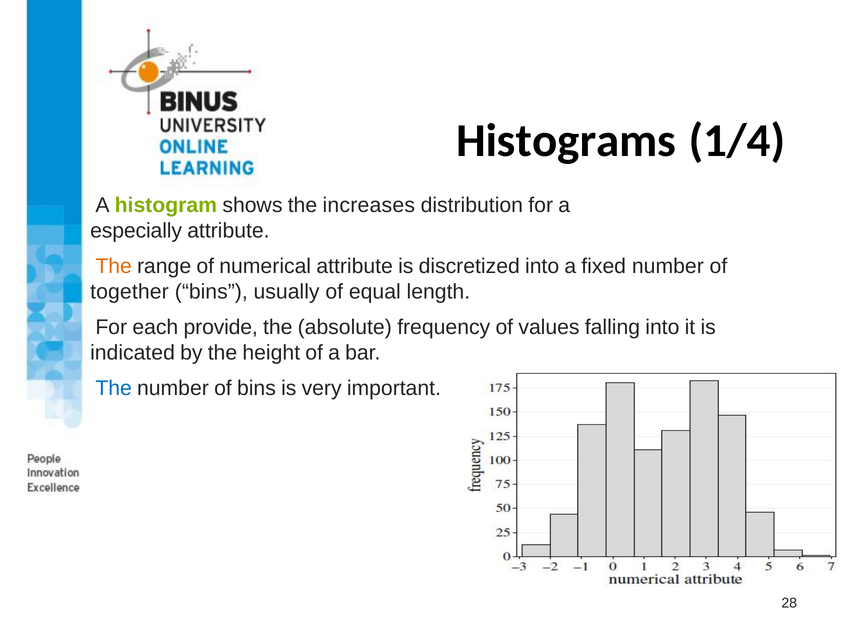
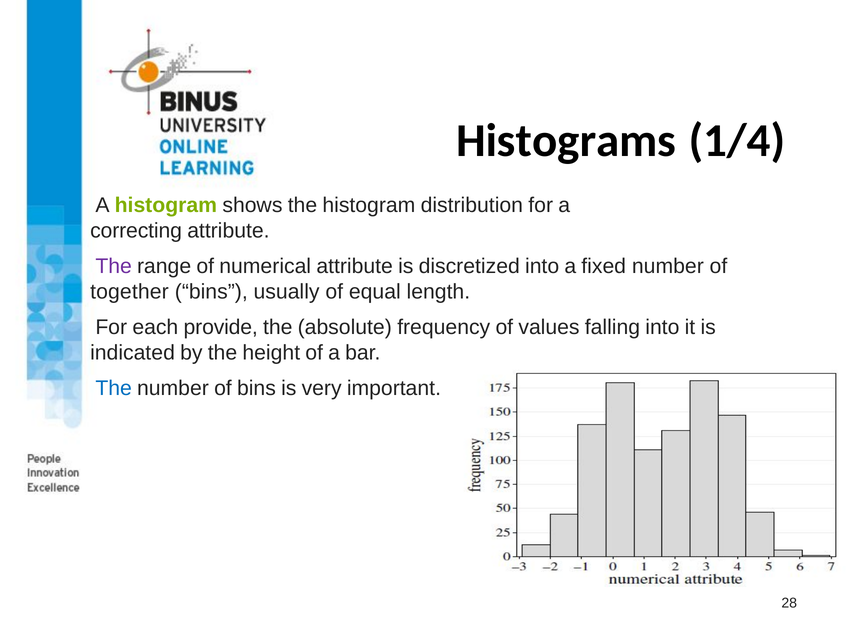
the increases: increases -> histogram (369, 205)
especially: especially -> correcting (136, 231)
The colour: orange -> purple (114, 266)
